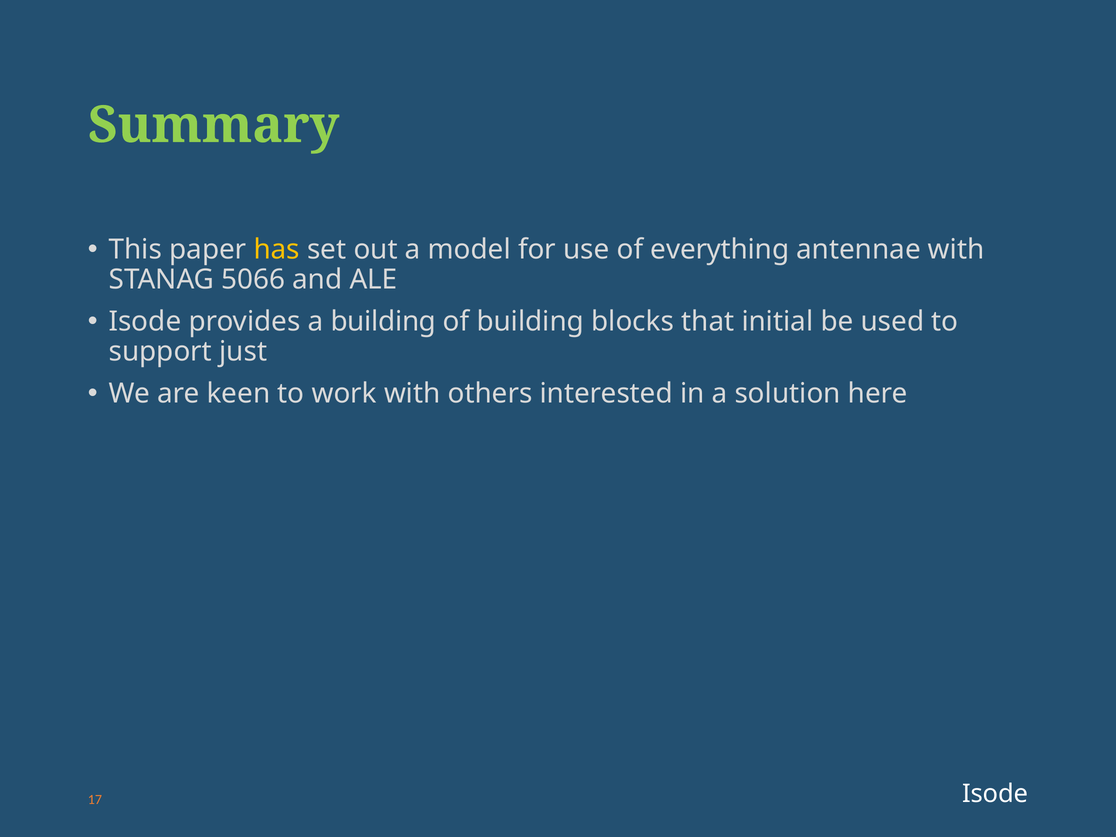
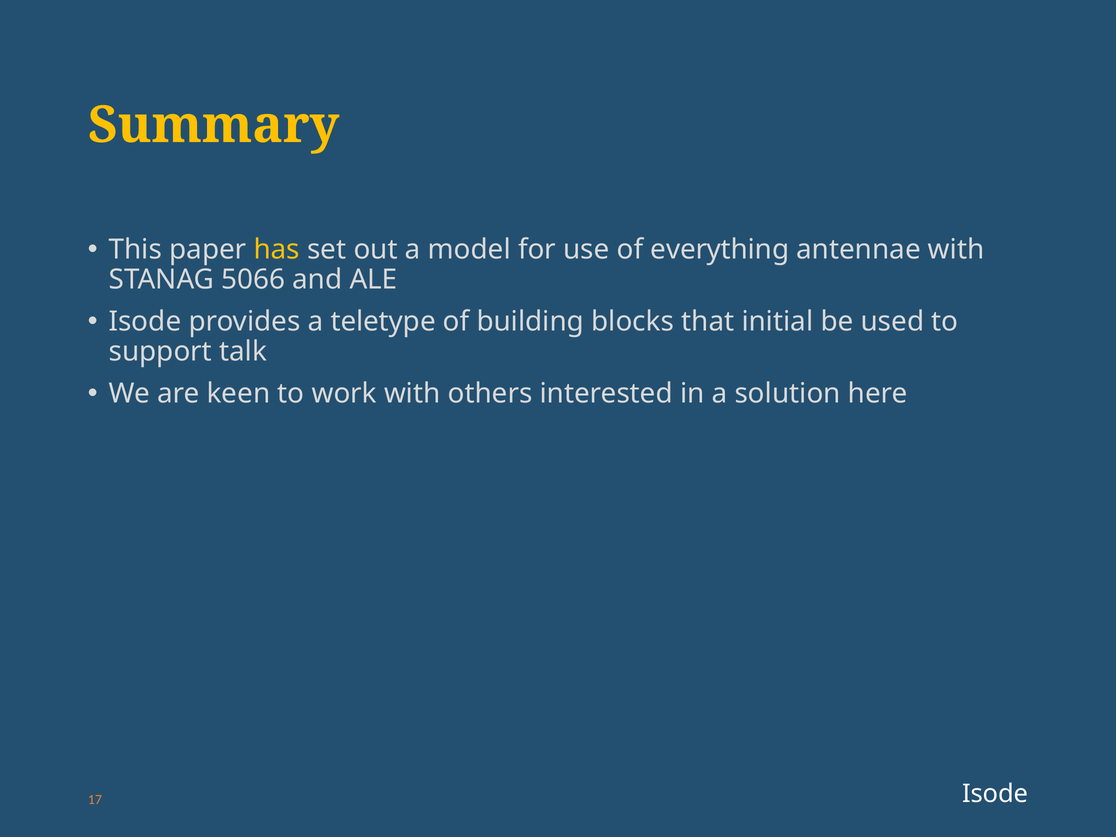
Summary colour: light green -> yellow (214, 125)
a building: building -> teletype (383, 322)
just: just -> talk (243, 352)
